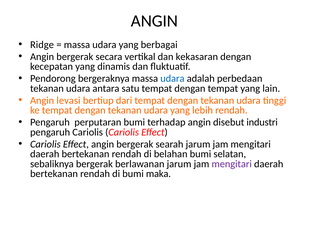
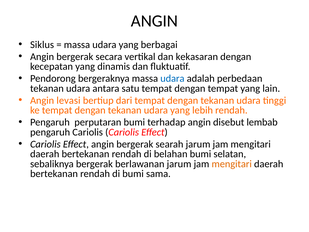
Ridge: Ridge -> Siklus (42, 45)
industri: industri -> lembab (262, 122)
mengitari colour: purple -> orange (232, 164)
maka: maka -> sama (158, 174)
